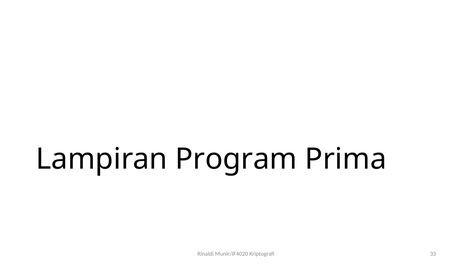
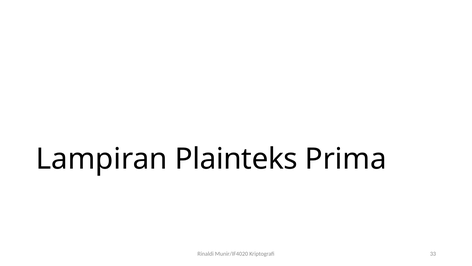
Program: Program -> Plainteks (236, 159)
